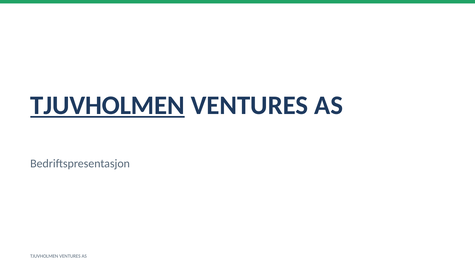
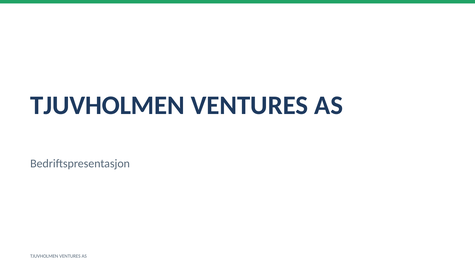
TJUVHOLMEN underline: present -> none (107, 105)
